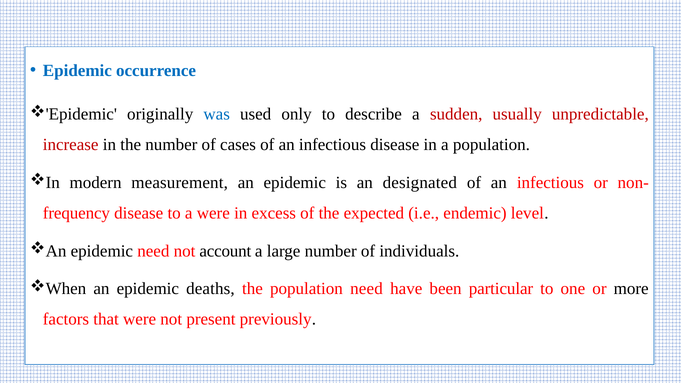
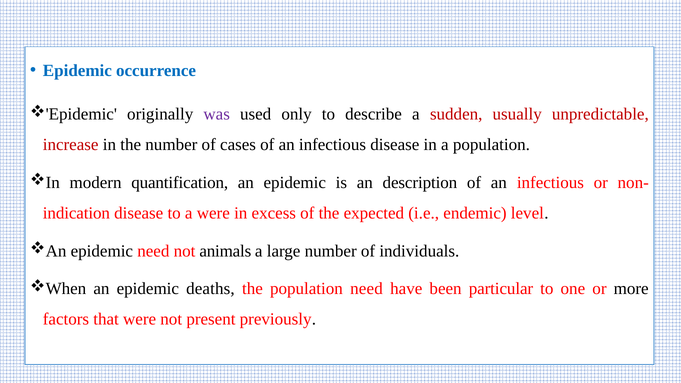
was colour: blue -> purple (217, 114)
measurement: measurement -> quantification (180, 183)
designated: designated -> description (420, 183)
frequency: frequency -> indication (76, 213)
account: account -> animals (225, 251)
